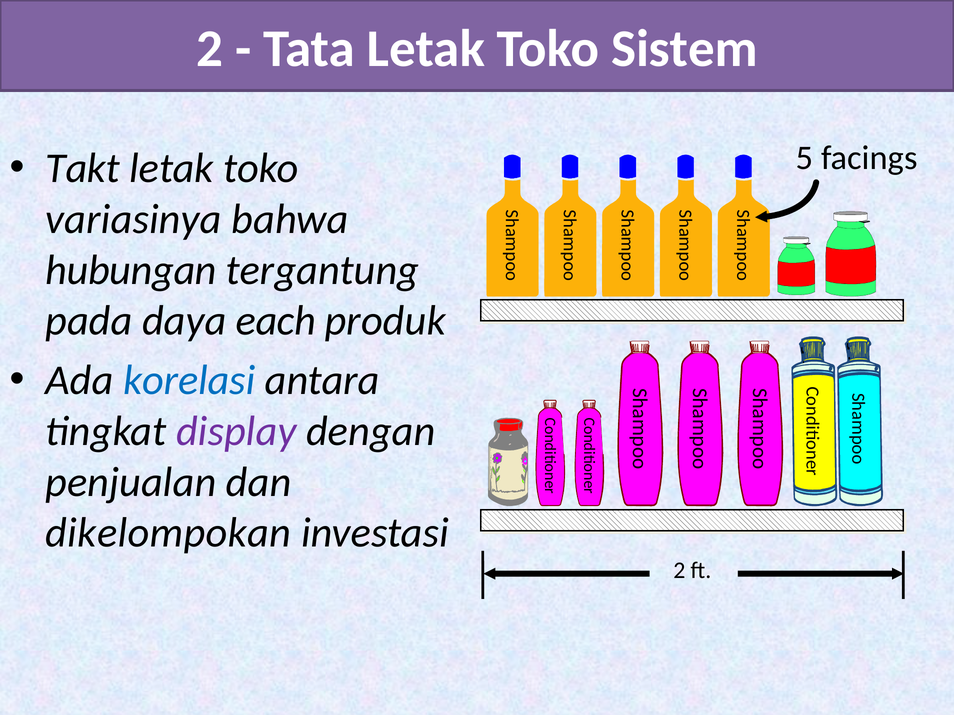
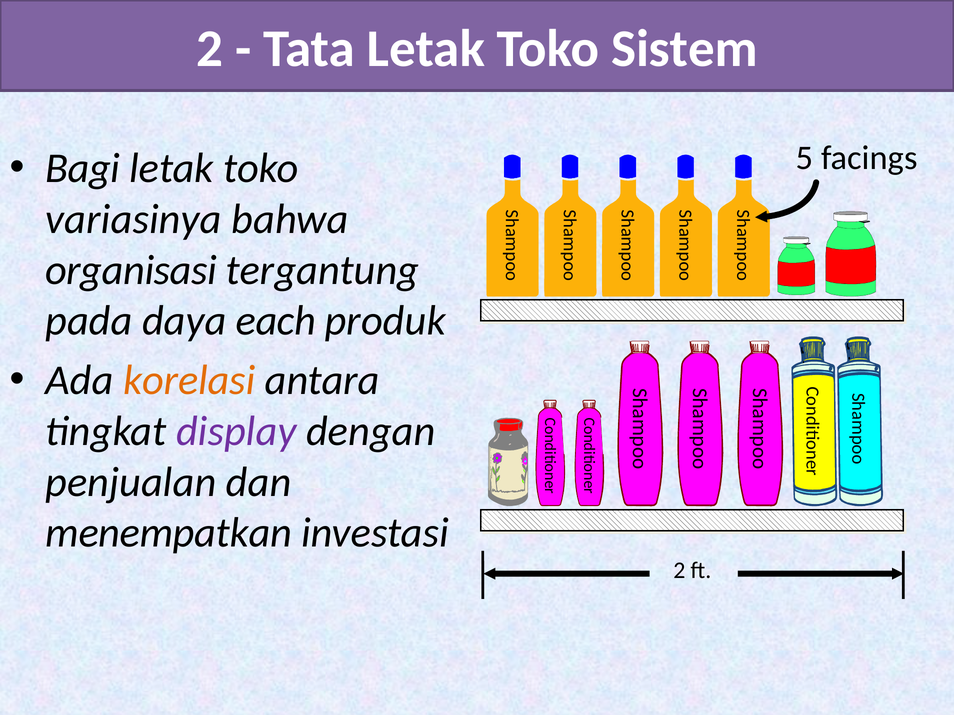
Takt: Takt -> Bagi (83, 168)
hubungan: hubungan -> organisasi (131, 270)
korelasi colour: blue -> orange (189, 381)
dikelompokan: dikelompokan -> menempatkan (169, 533)
